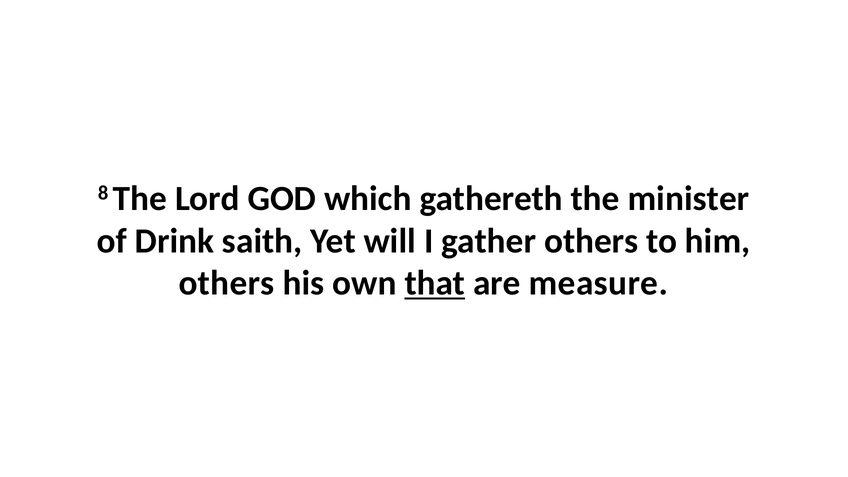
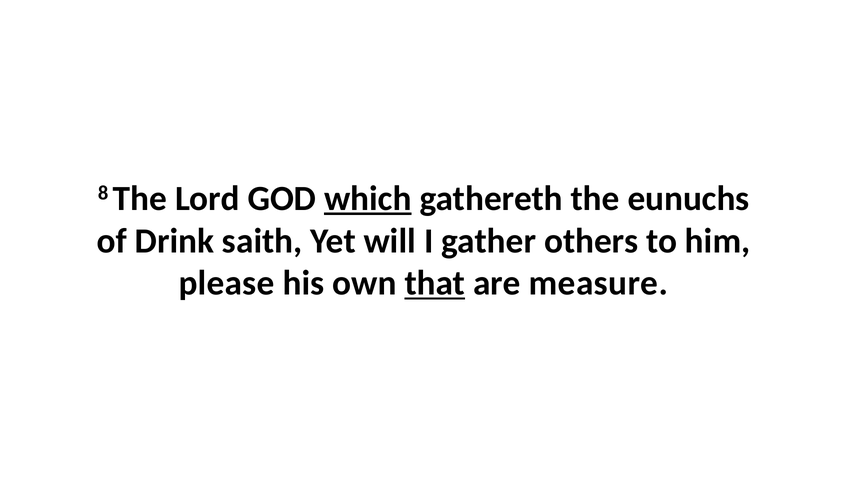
which underline: none -> present (368, 199)
minister: minister -> eunuchs (689, 199)
others: others -> please (227, 283)
